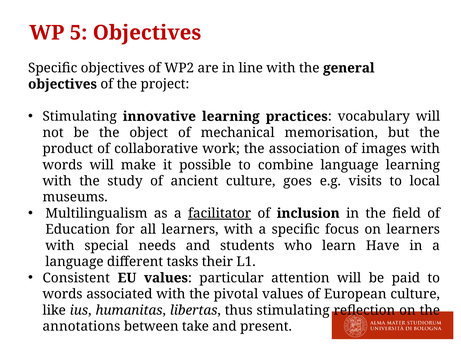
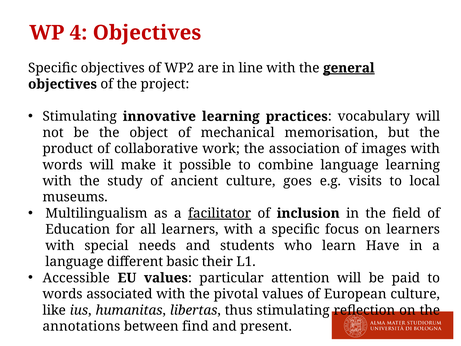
5: 5 -> 4 (78, 33)
general underline: none -> present (349, 68)
tasks: tasks -> basic (183, 262)
Consistent: Consistent -> Accessible (76, 278)
take: take -> find (195, 326)
